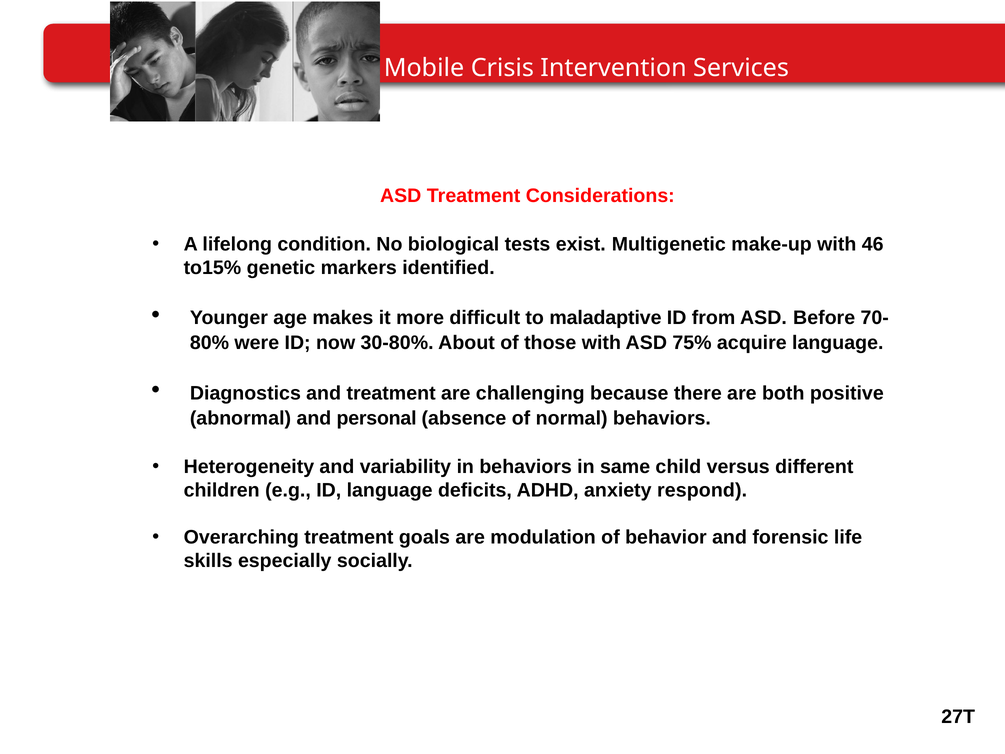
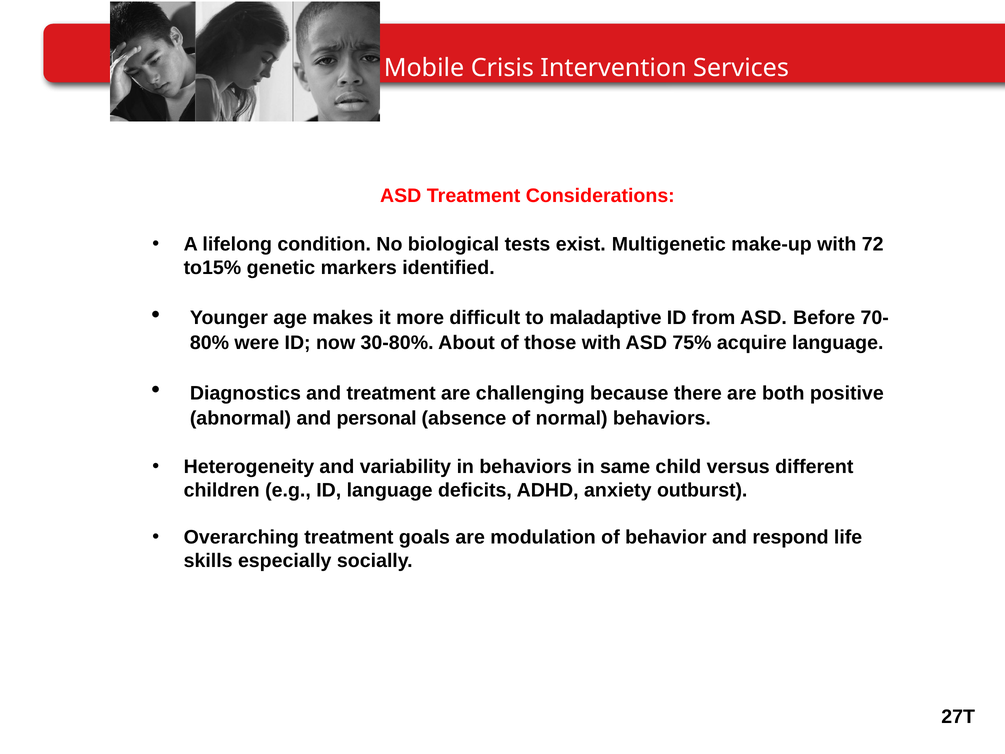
46: 46 -> 72 (873, 244)
respond: respond -> outburst (702, 490)
forensic: forensic -> respond (791, 537)
